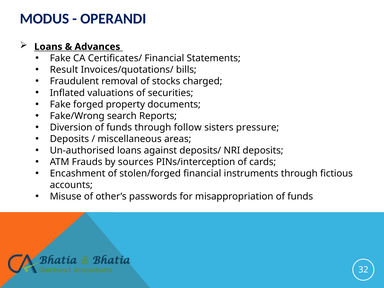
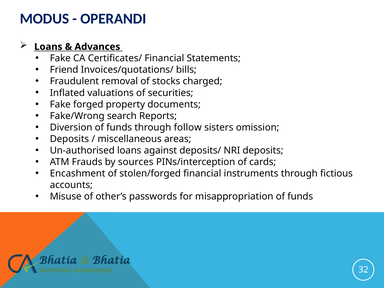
Result: Result -> Friend (64, 70)
pressure: pressure -> omission (258, 127)
